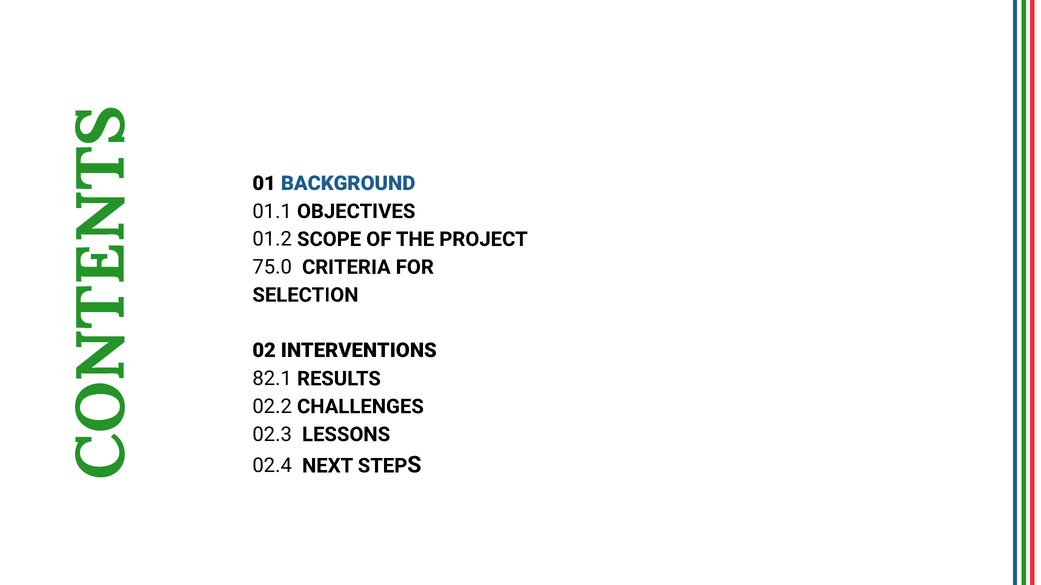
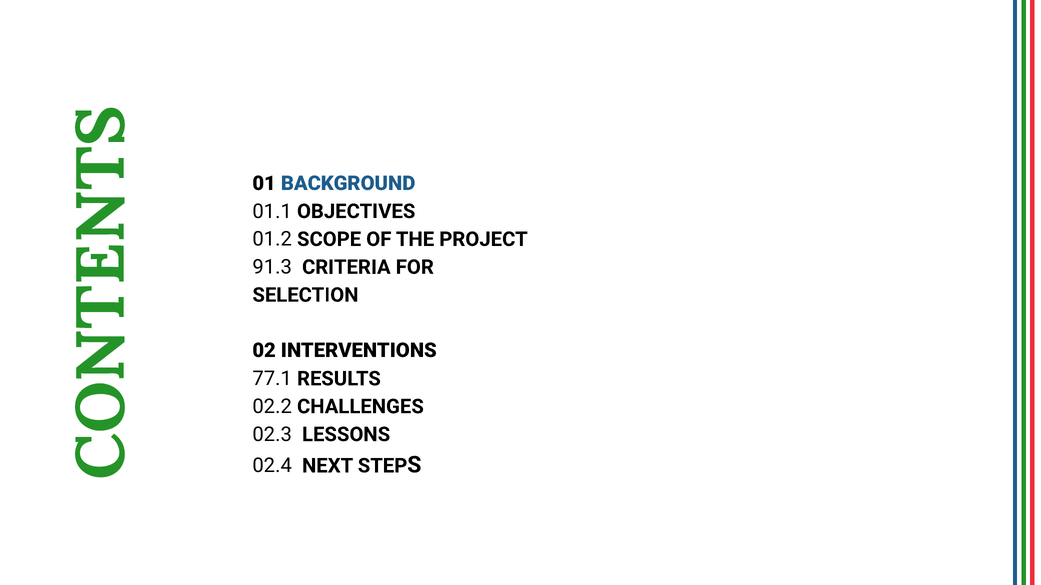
75.0: 75.0 -> 91.3 (272, 267)
82.1: 82.1 -> 77.1 (272, 379)
